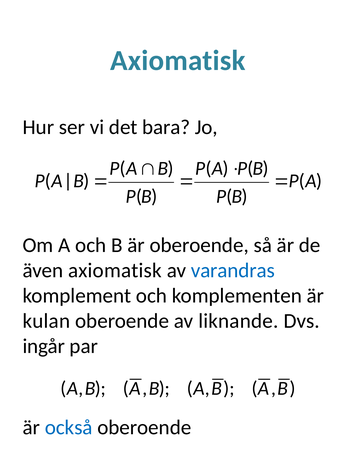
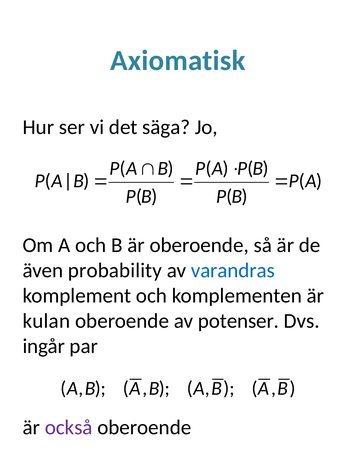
bara: bara -> säga (166, 127)
även axiomatisk: axiomatisk -> probability (115, 271)
liknande: liknande -> potenser (238, 321)
också colour: blue -> purple (69, 428)
